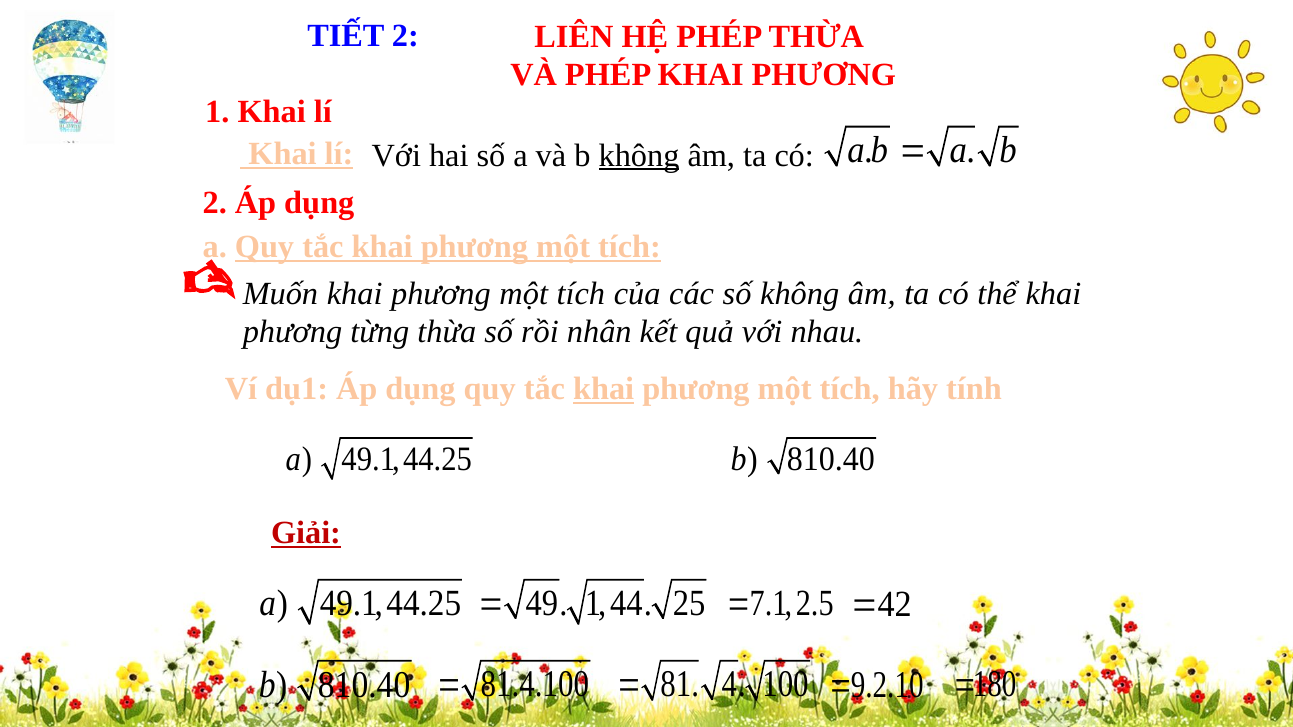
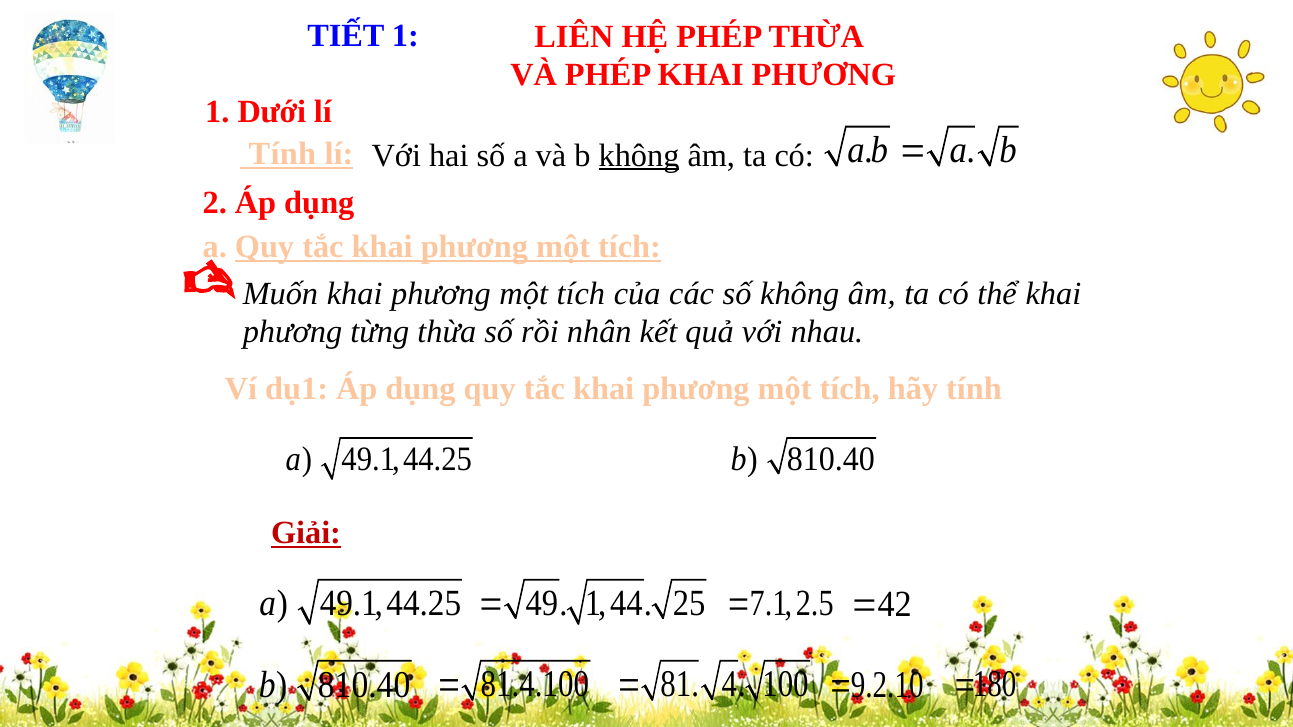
TIẾT 2: 2 -> 1 (405, 35)
1 Khai: Khai -> Dưới (272, 112)
Khai: Khai -> Tính (282, 154)
khai underline: present -> none (604, 389)
